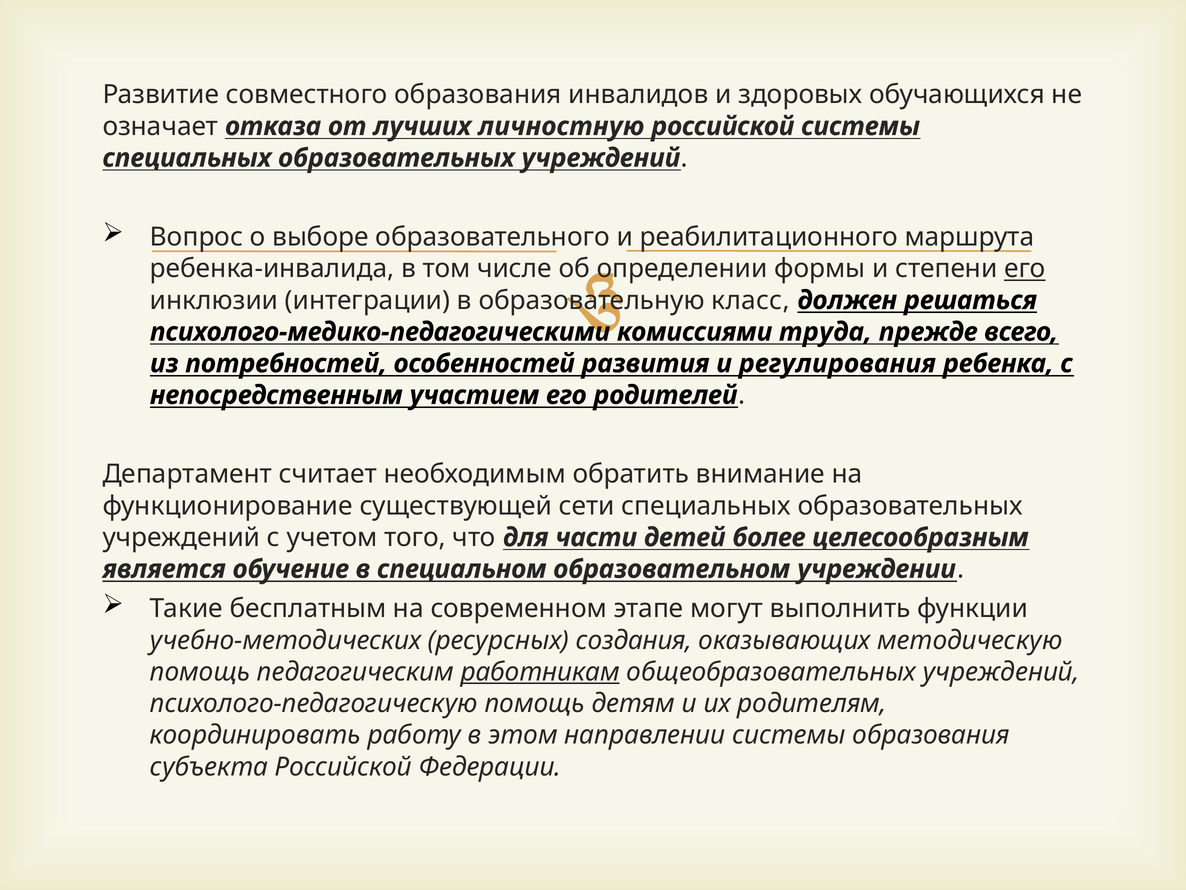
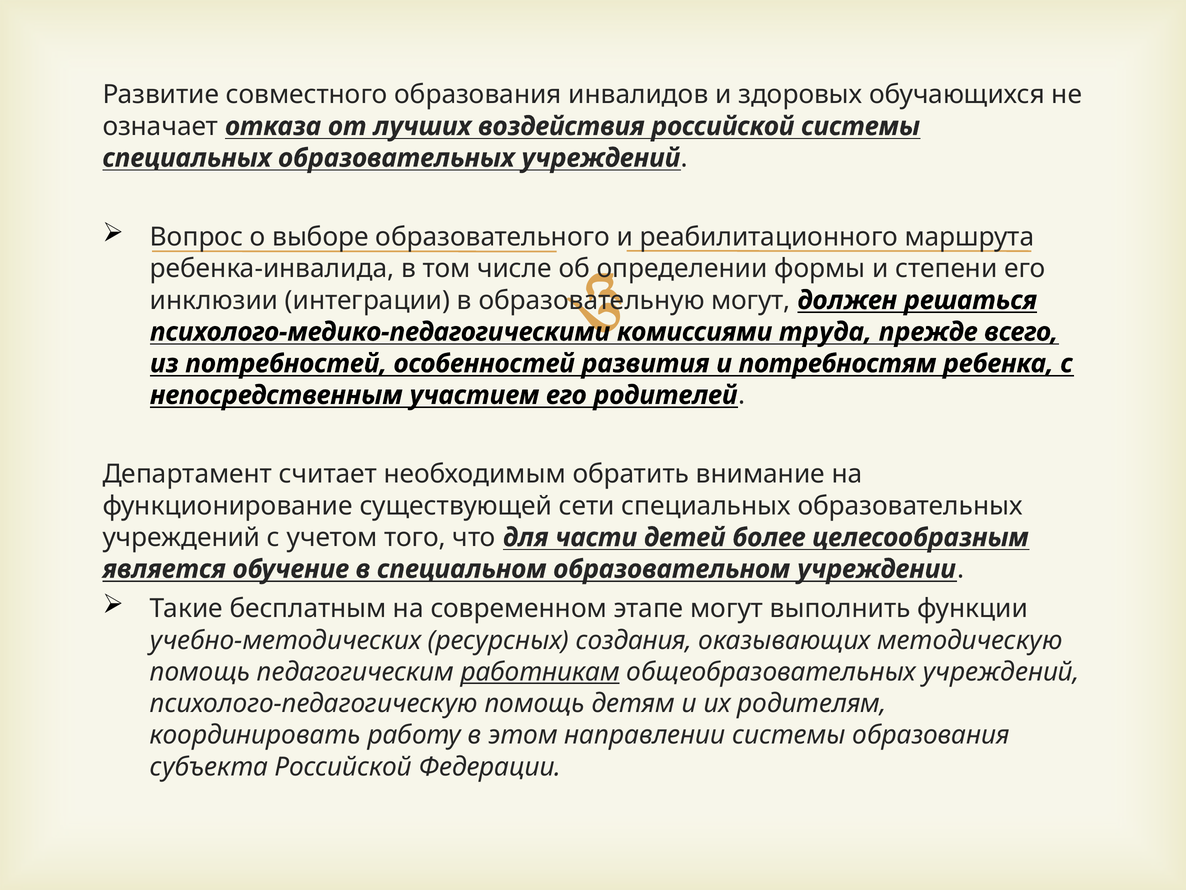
личностную: личностную -> воздействия (561, 126)
его underline: present -> none (1025, 269)
образовательную класс: класс -> могут (751, 300)
регулирования: регулирования -> потребностям (838, 363)
